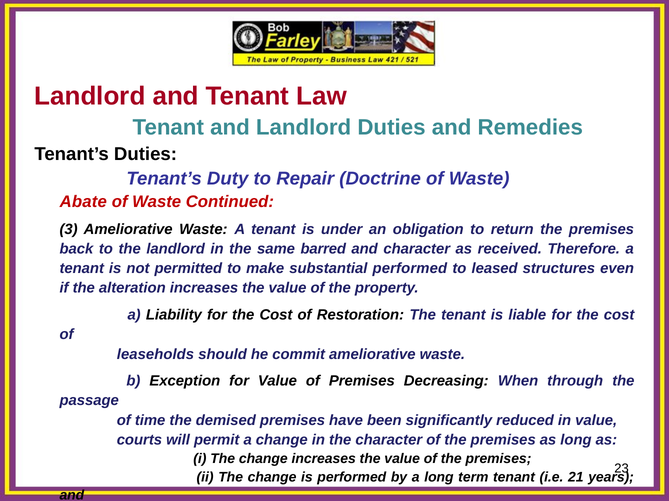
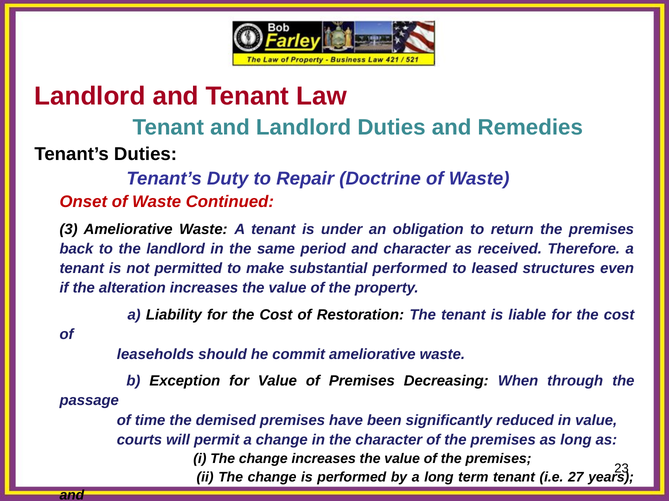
Abate: Abate -> Onset (83, 202)
barred: barred -> period (323, 249)
21: 21 -> 27 (576, 478)
